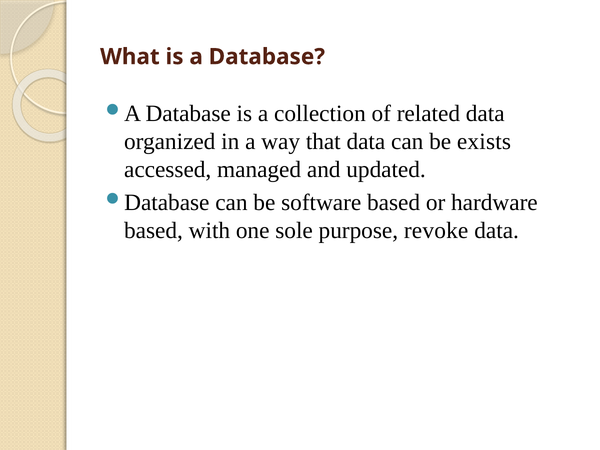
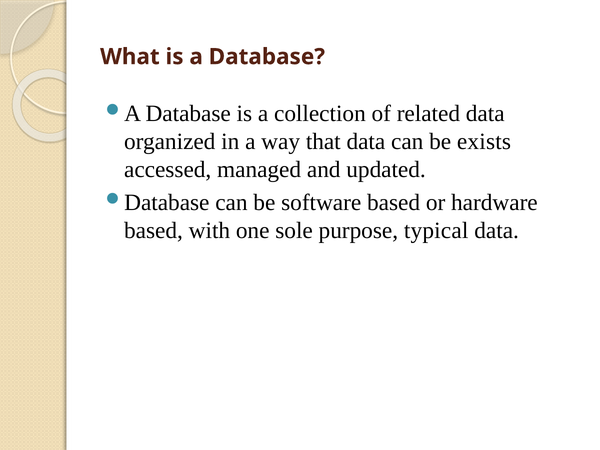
revoke: revoke -> typical (436, 231)
